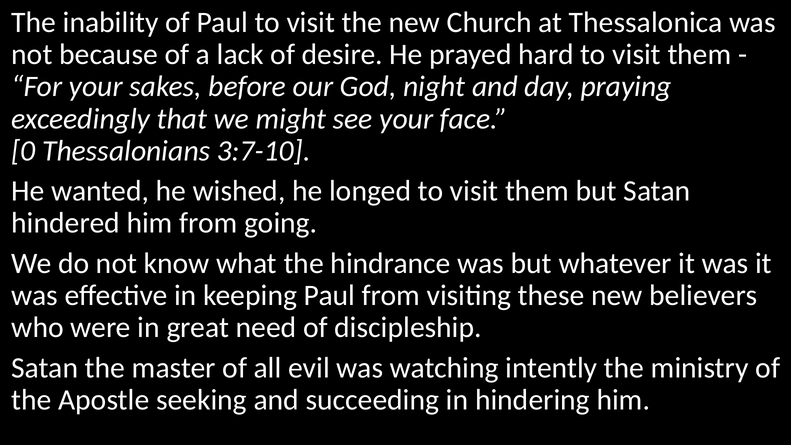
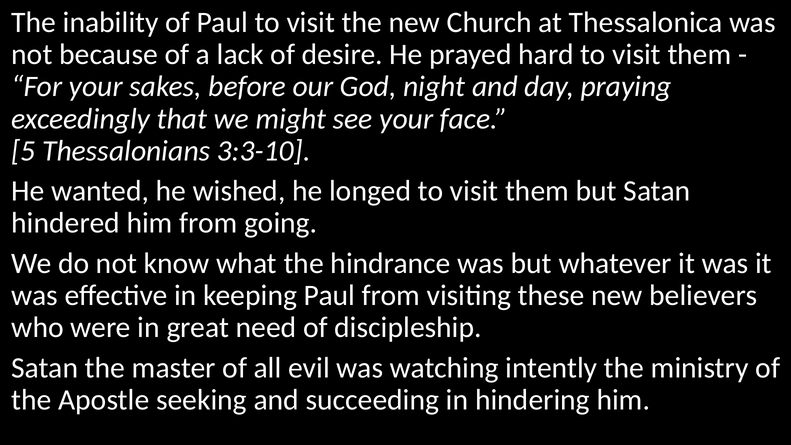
0: 0 -> 5 (23, 151)
3:7-10: 3:7-10 -> 3:3-10 (264, 151)
